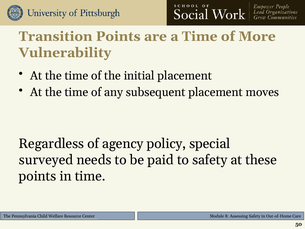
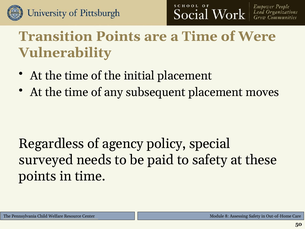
More: More -> Were (257, 36)
